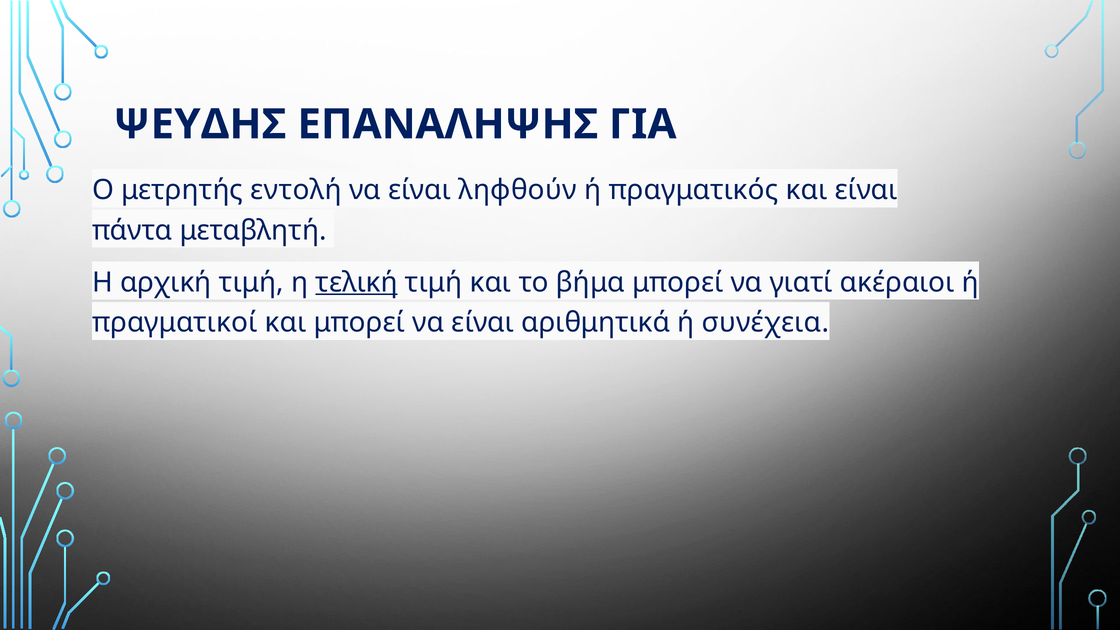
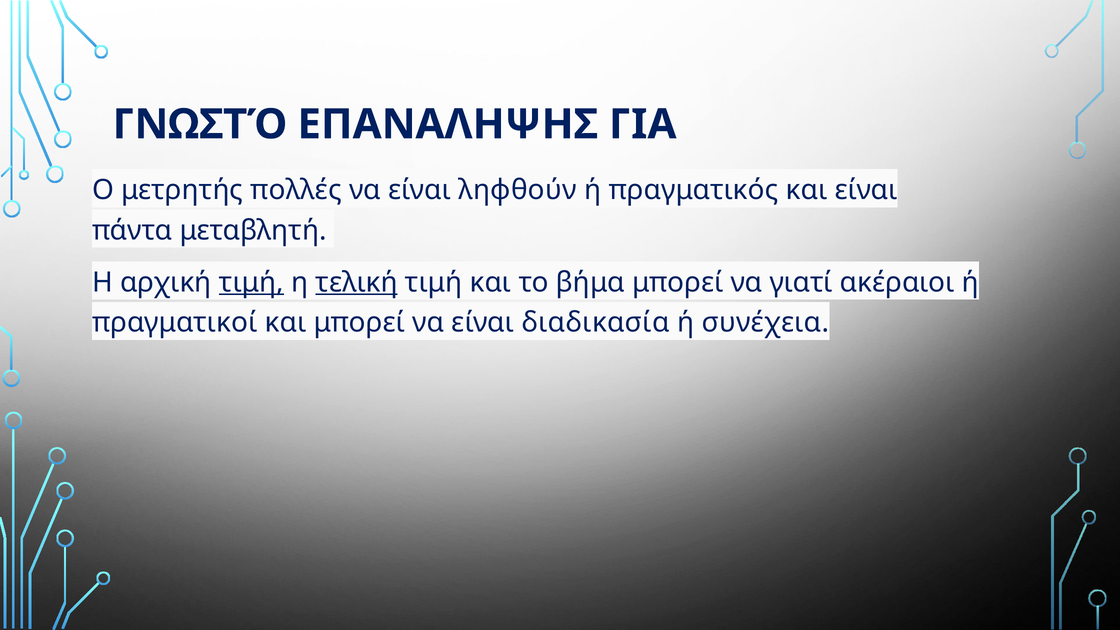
ΨΕΥΔΗΣ: ΨΕΥΔΗΣ -> ΓΝΩΣΤΌ (200, 124)
εντολή: εντολή -> πολλές (296, 190)
τιμή underline: none -> present (251, 282)
αριθμητικά: αριθμητικά -> διαδικασία (596, 323)
